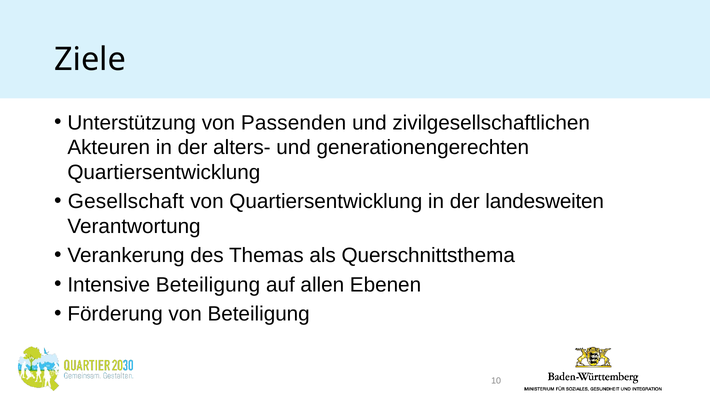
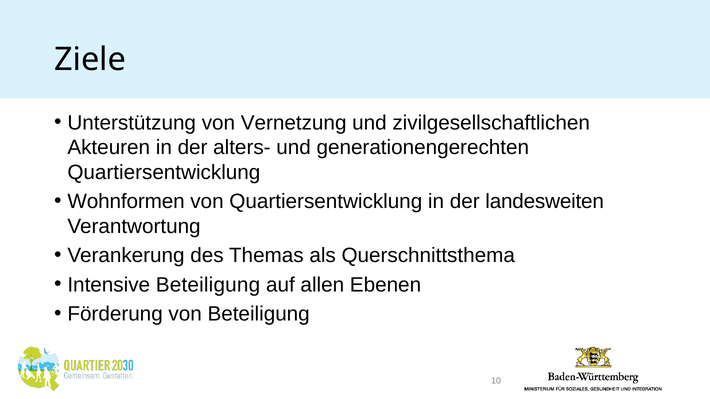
Passenden: Passenden -> Vernetzung (294, 123)
Gesellschaft: Gesellschaft -> Wohnformen (126, 202)
